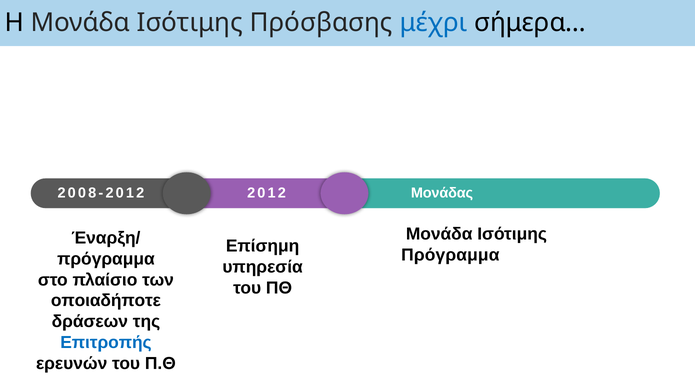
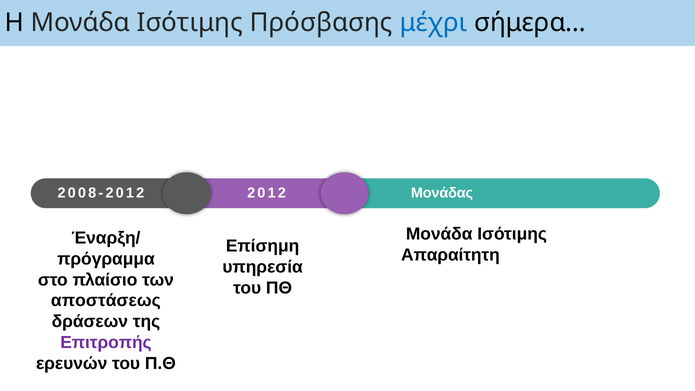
Πρόγραμμα: Πρόγραμμα -> Απαραίτητη (450, 255)
οποιαδήποτε: οποιαδήποτε -> αποστάσεως (106, 301)
Επιτροπής colour: blue -> purple (106, 342)
